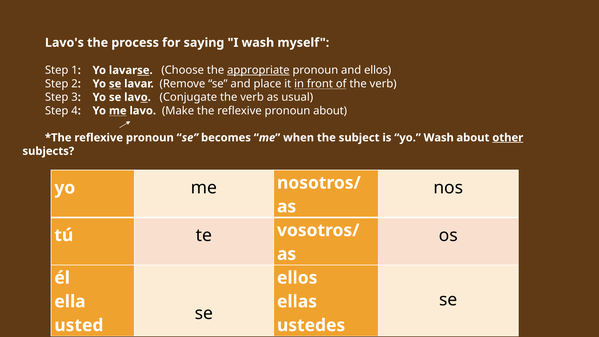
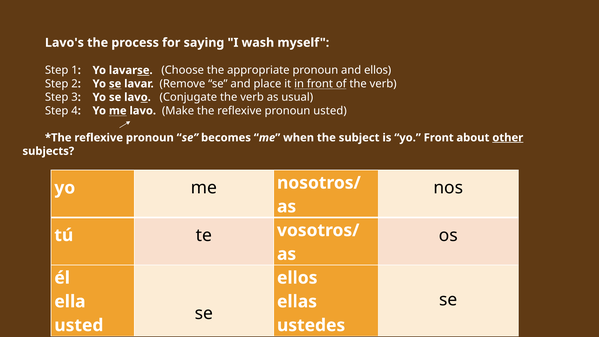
appropriate underline: present -> none (258, 70)
pronoun about: about -> usted (330, 111)
yo Wash: Wash -> Front (439, 138)
